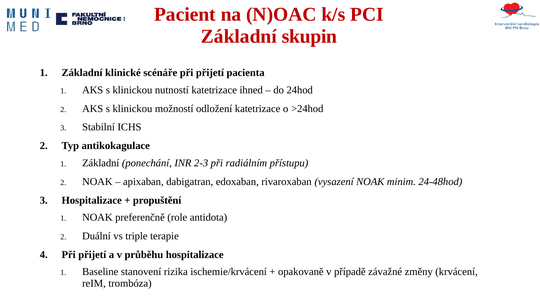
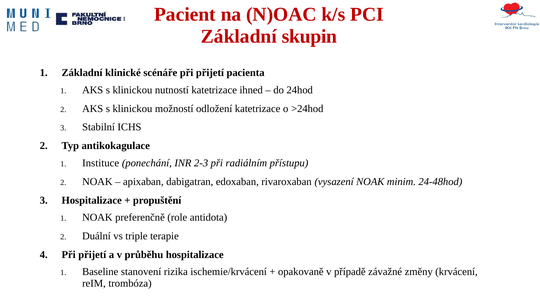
Základní: Základní -> Instituce (101, 163)
